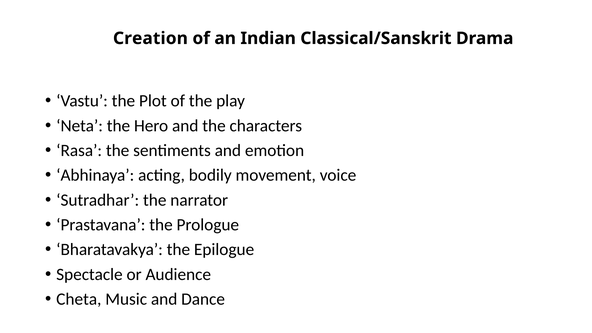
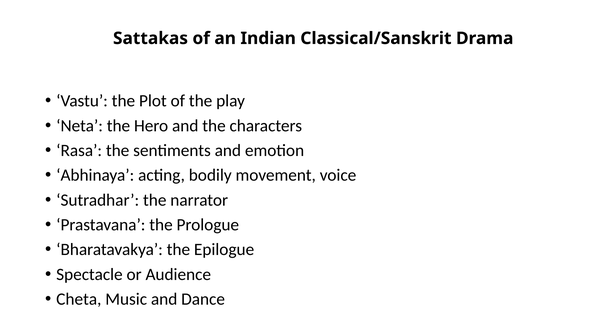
Creation: Creation -> Sattakas (150, 38)
